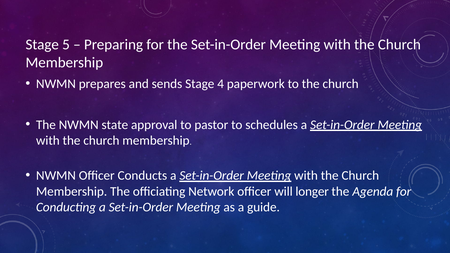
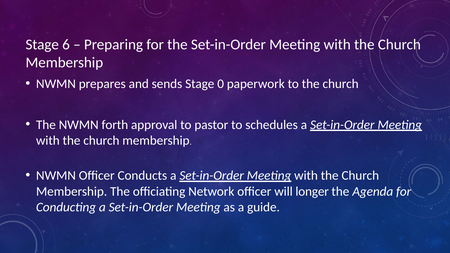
5: 5 -> 6 (66, 45)
4: 4 -> 0 (221, 84)
state: state -> forth (115, 125)
